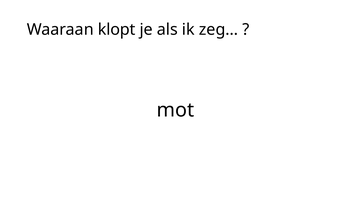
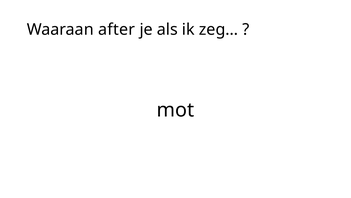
klopt: klopt -> after (117, 29)
